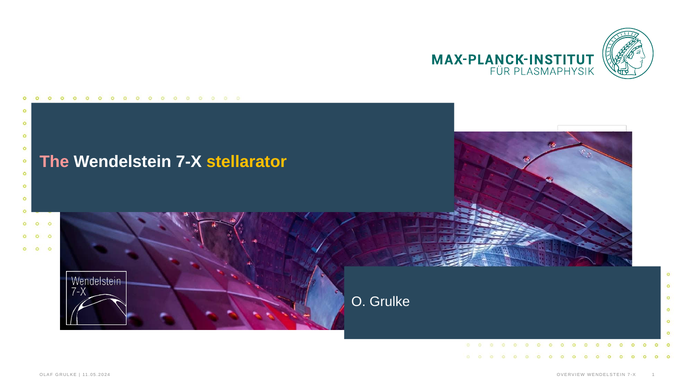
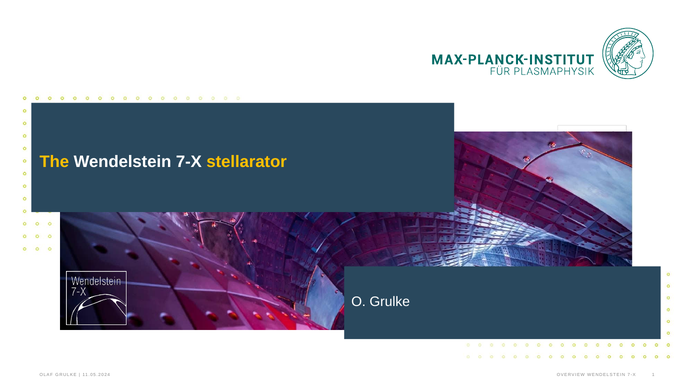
The colour: pink -> yellow (54, 162)
